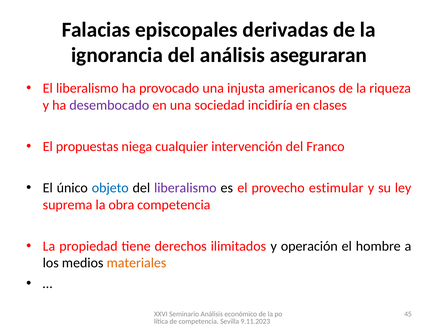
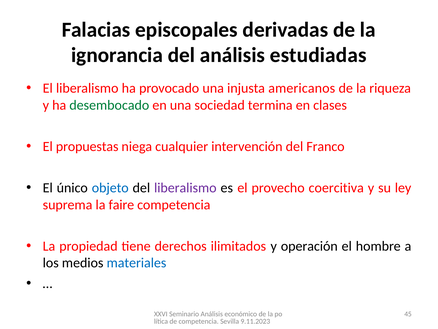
aseguraran: aseguraran -> estudiadas (318, 55)
desembocado colour: purple -> green (109, 105)
incidiría: incidiría -> termina (270, 105)
estimular: estimular -> coercitiva (336, 188)
obra: obra -> faire (121, 204)
materiales colour: orange -> blue (136, 263)
